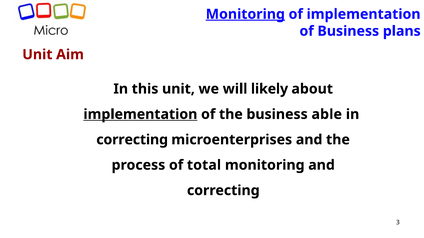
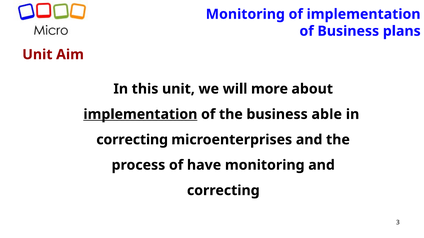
Monitoring underline: present -> none (245, 14)
likely: likely -> more (270, 89)
total: total -> have (204, 165)
